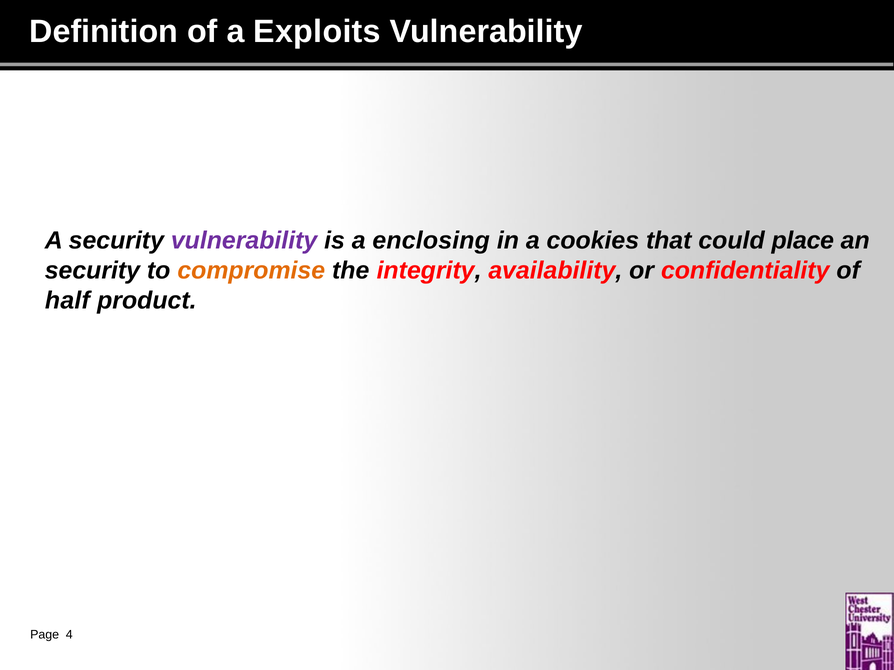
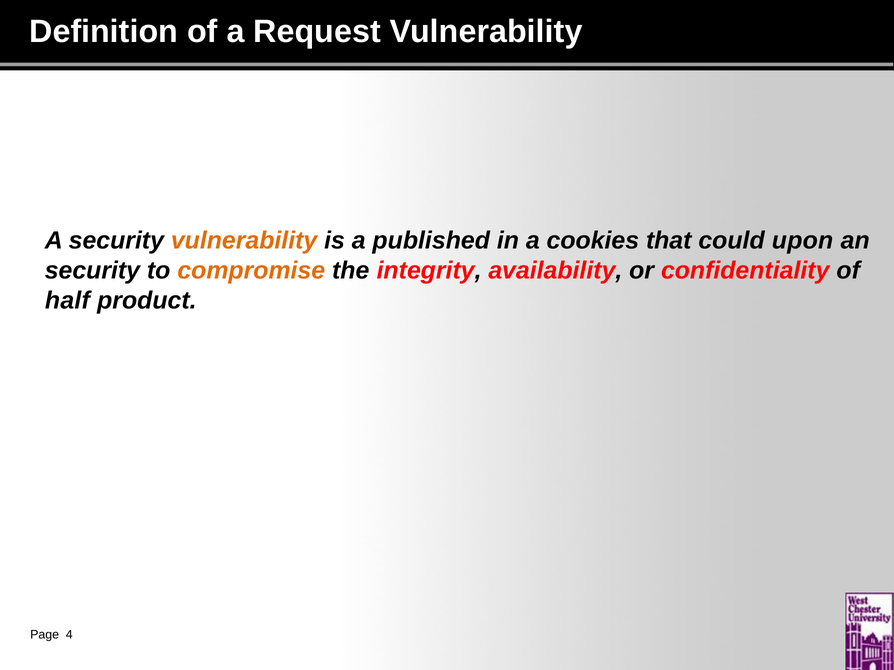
Exploits: Exploits -> Request (317, 32)
vulnerability colour: purple -> orange (244, 241)
enclosing: enclosing -> published (431, 241)
place: place -> upon (803, 241)
